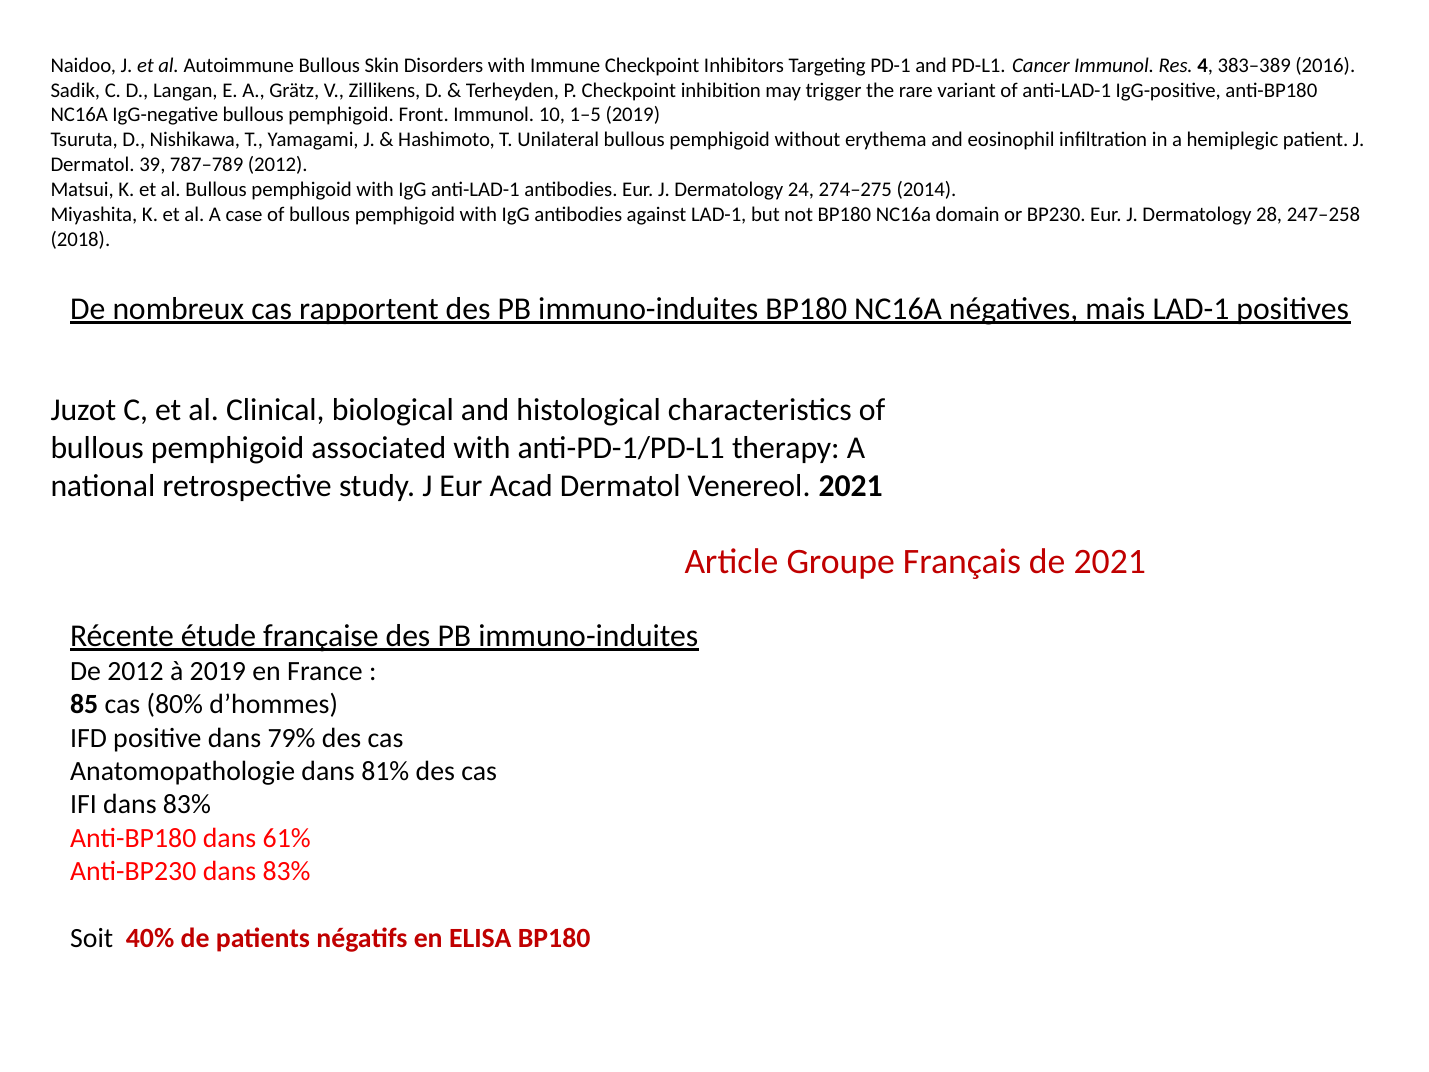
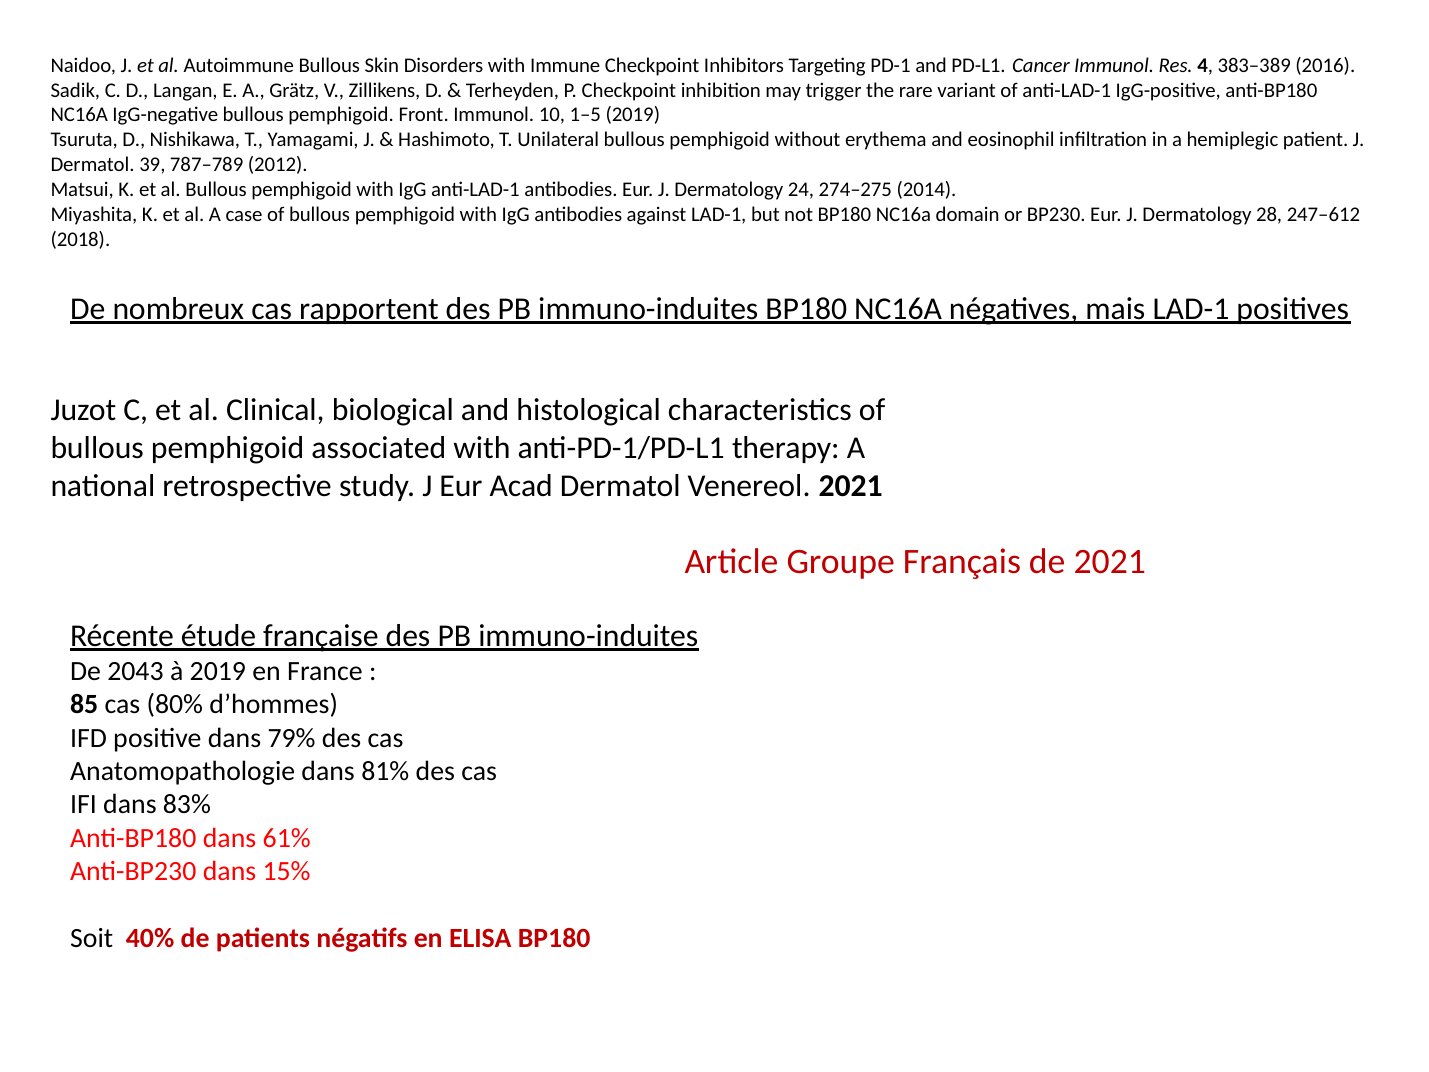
247–258: 247–258 -> 247–612 (1323, 215)
De 2012: 2012 -> 2043 (135, 671)
Anti-BP230 dans 83%: 83% -> 15% (287, 871)
